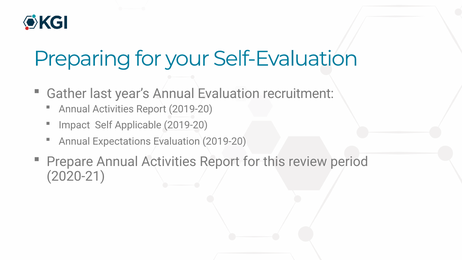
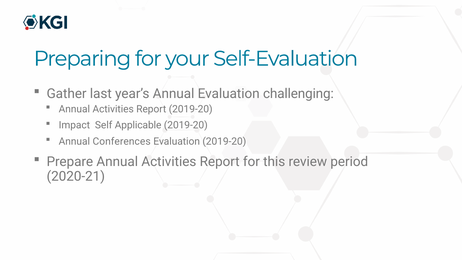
recruitment: recruitment -> challenging (298, 94)
Expectations: Expectations -> Conferences (122, 141)
